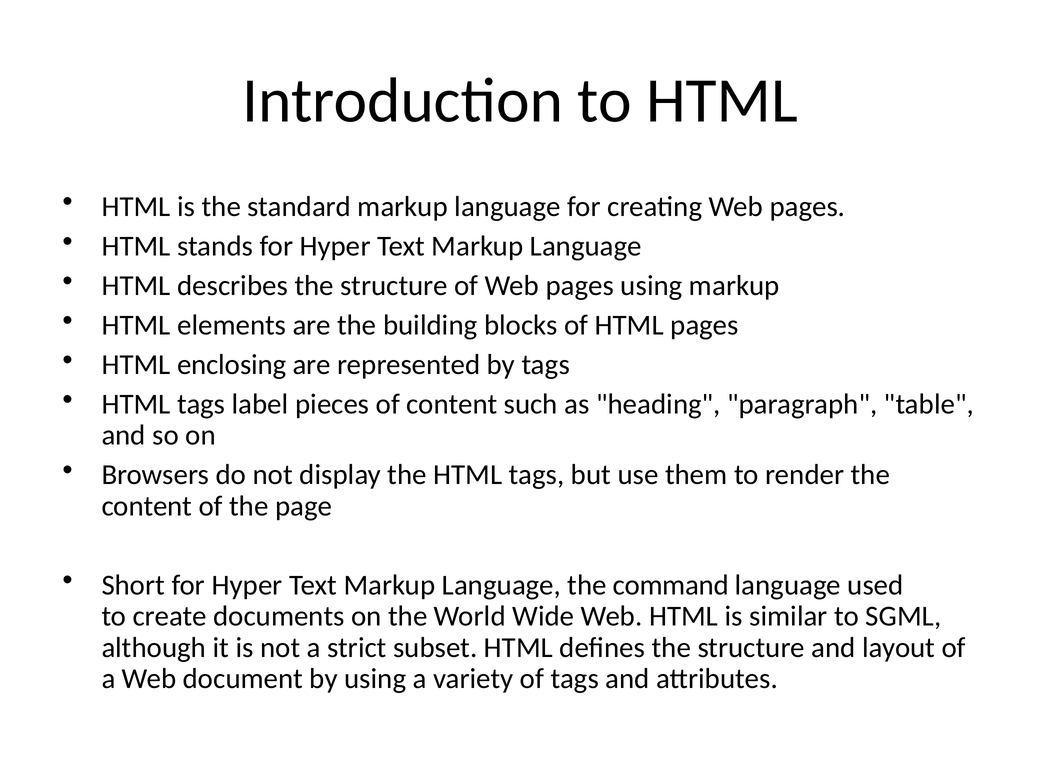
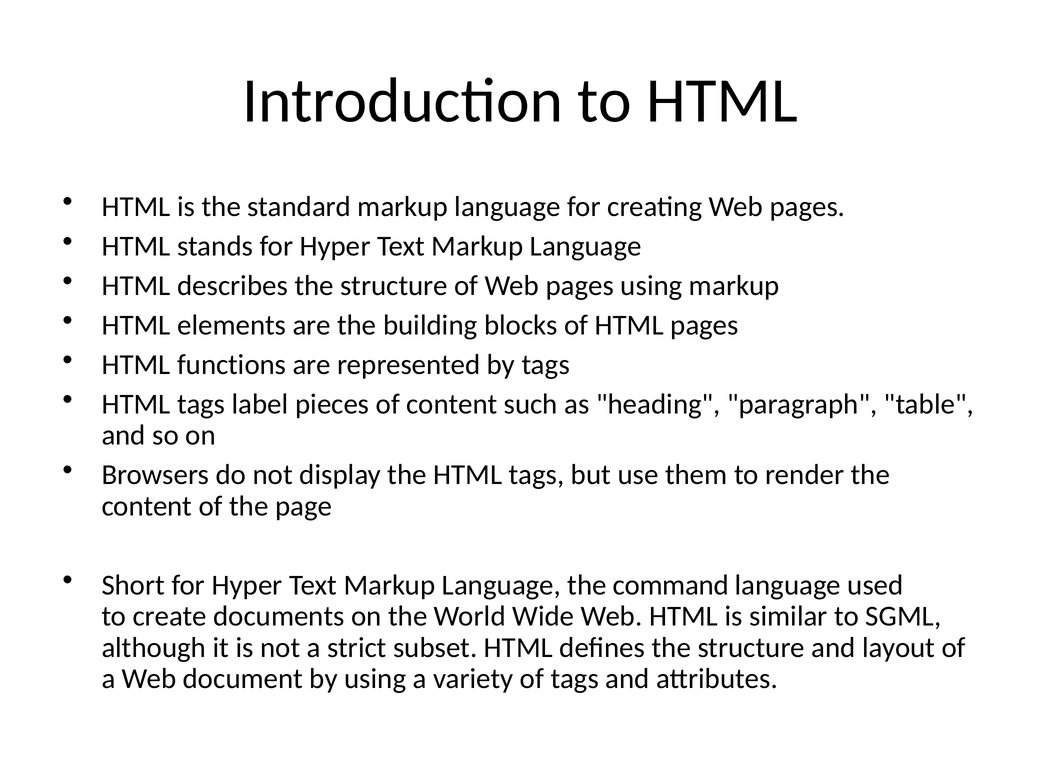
enclosing: enclosing -> functions (232, 365)
